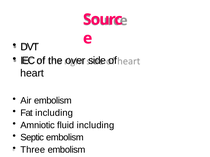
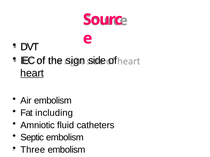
over: over -> sign (75, 61)
heart underline: none -> present (32, 73)
fluid including: including -> catheters (96, 126)
